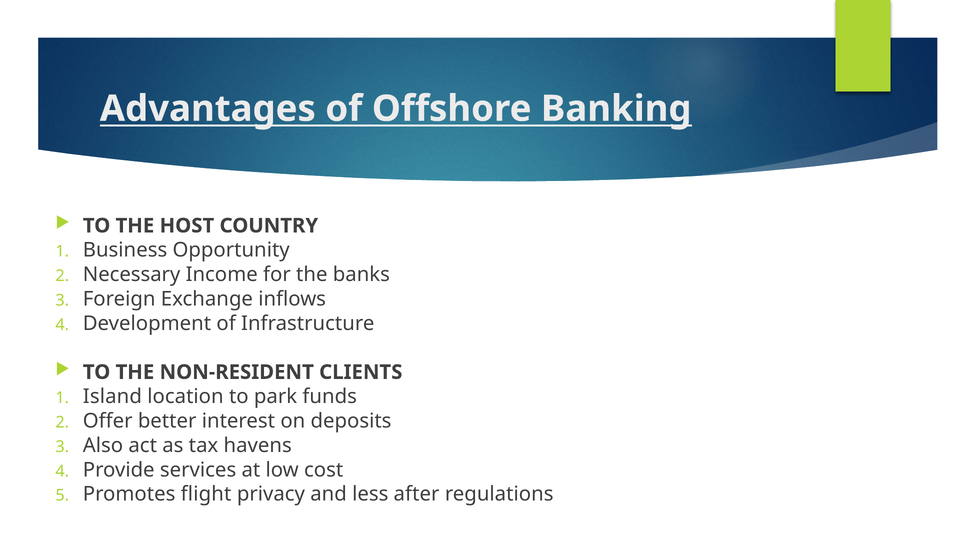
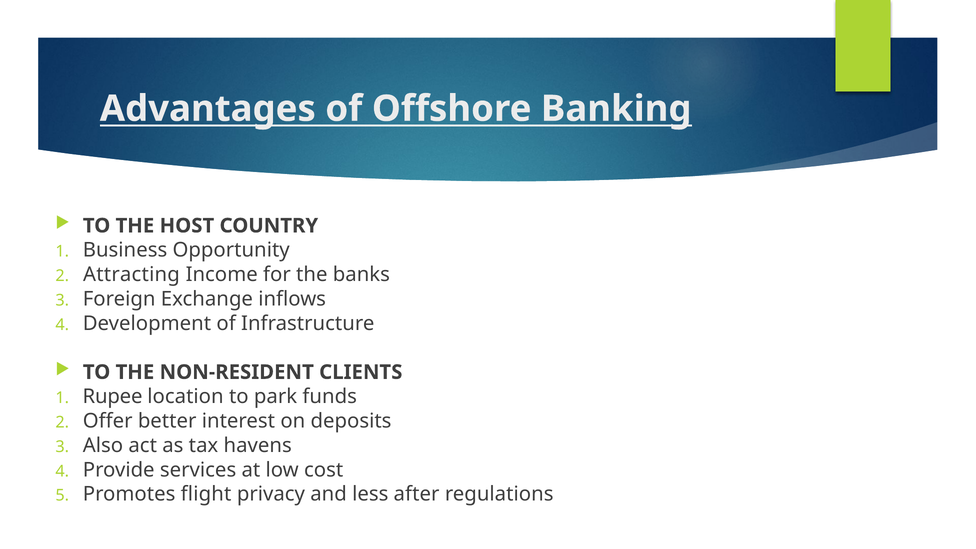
Necessary: Necessary -> Attracting (131, 275)
Island: Island -> Rupee (113, 397)
